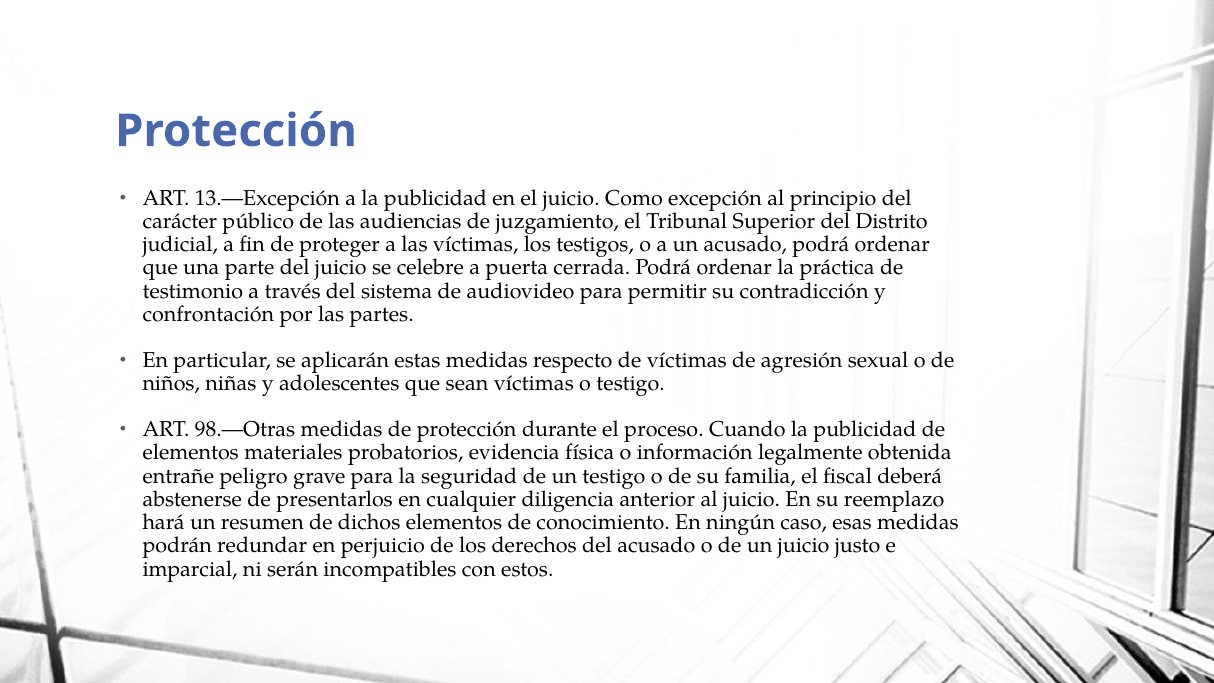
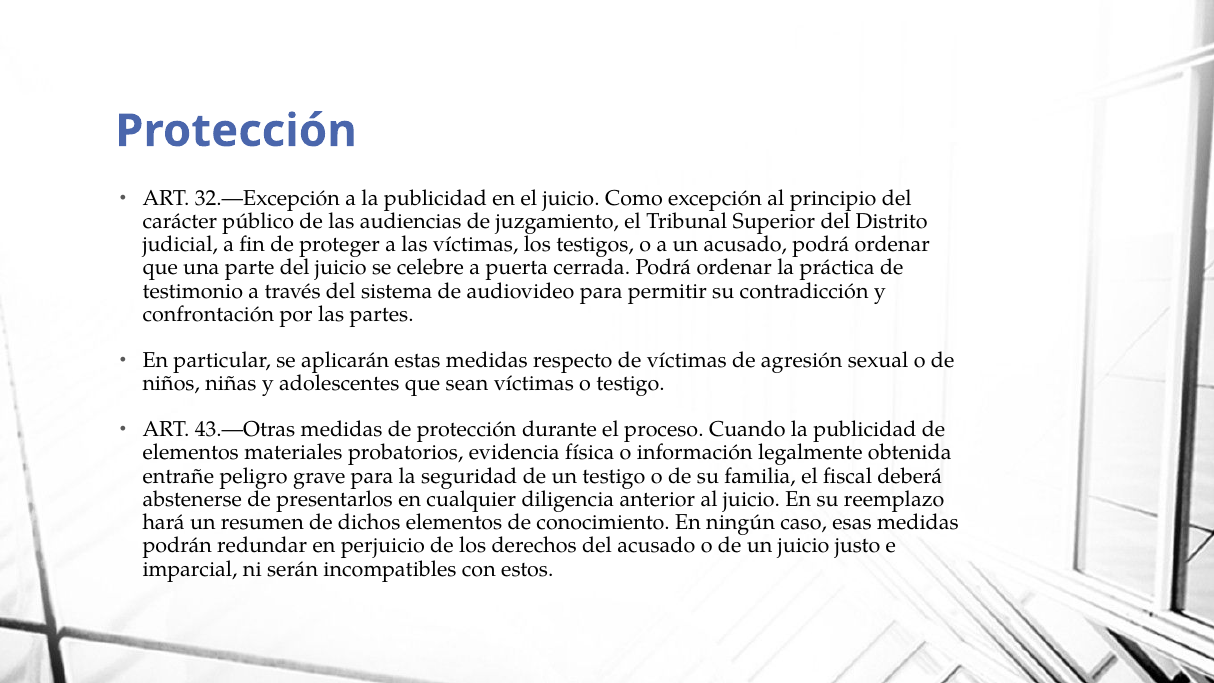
13.—Excepción: 13.—Excepción -> 32.—Excepción (267, 198)
98.—Otras: 98.—Otras -> 43.—Otras (245, 430)
